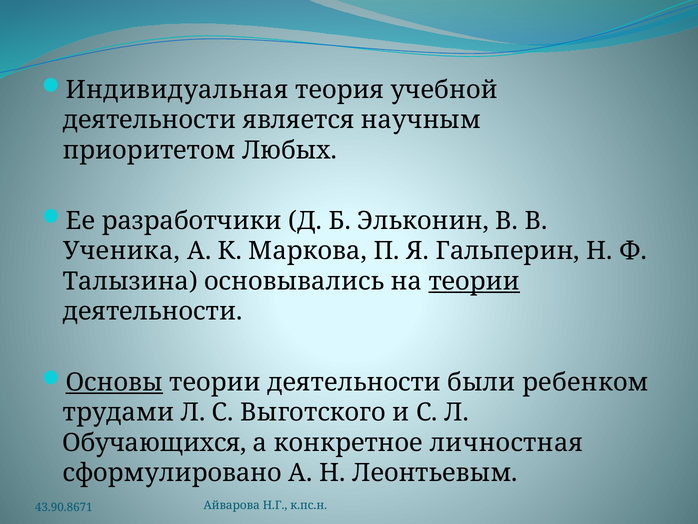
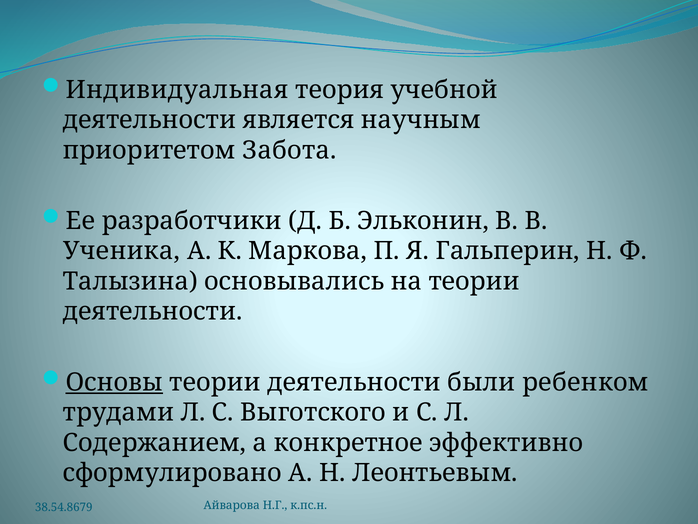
Любых: Любых -> Забота (290, 150)
теории underline: present -> none (474, 281)
Обучающихся: Обучающихся -> Содержанием (154, 442)
личностная: личностная -> эффективно (506, 442)
43.90.8671: 43.90.8671 -> 38.54.8679 (64, 507)
